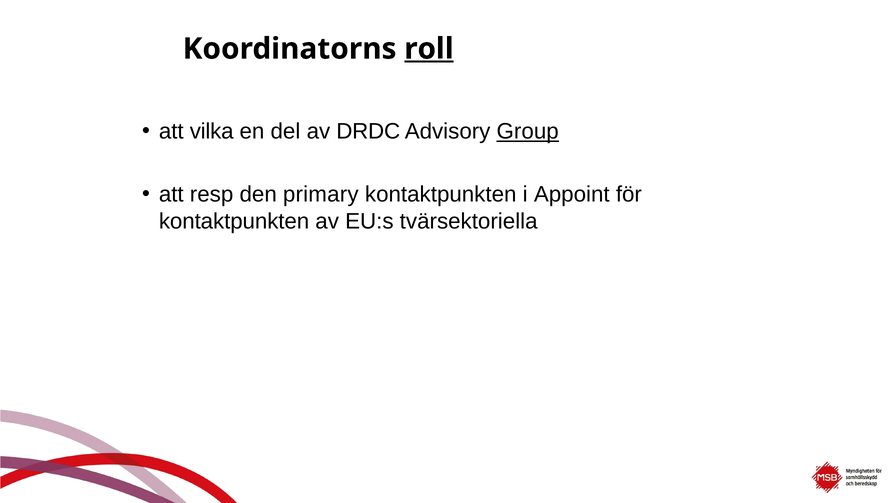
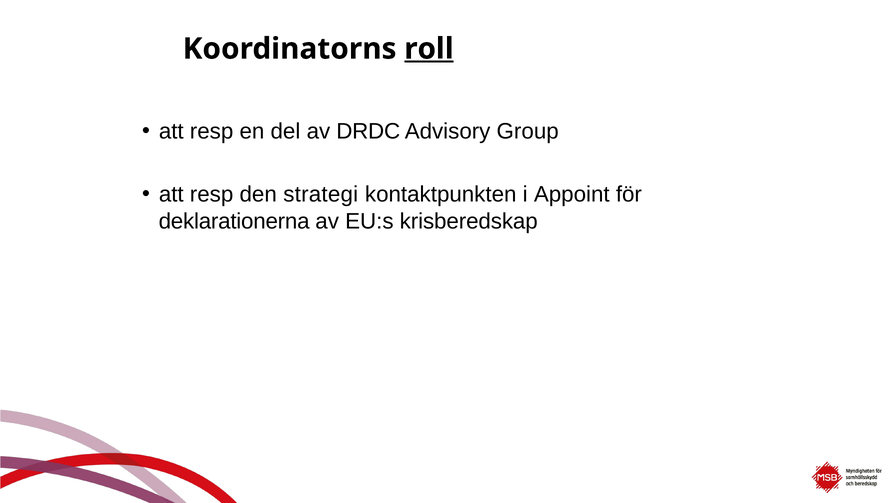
vilka: vilka -> resp (212, 132)
Group underline: present -> none (528, 132)
primary: primary -> strategi (321, 194)
kontaktpunkten: kontaktpunkten -> deklarationerna (234, 221)
tvärsektoriella: tvärsektoriella -> krisberedskap (469, 221)
